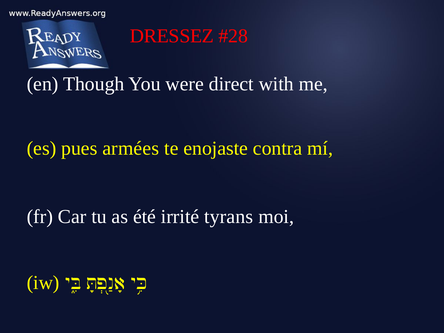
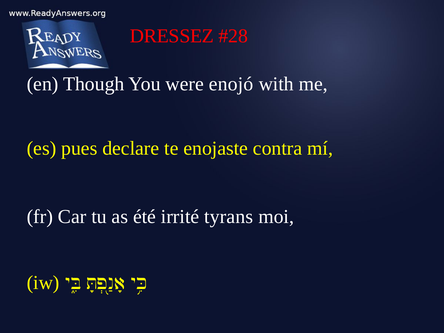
direct: direct -> enojó (231, 84)
armées: armées -> declare (131, 148)
